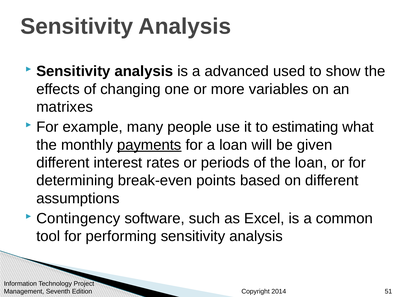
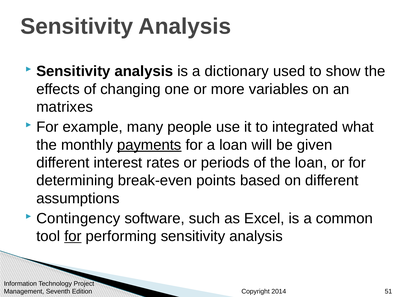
advanced: advanced -> dictionary (237, 71)
estimating: estimating -> integrated (305, 127)
for underline: none -> present (73, 236)
